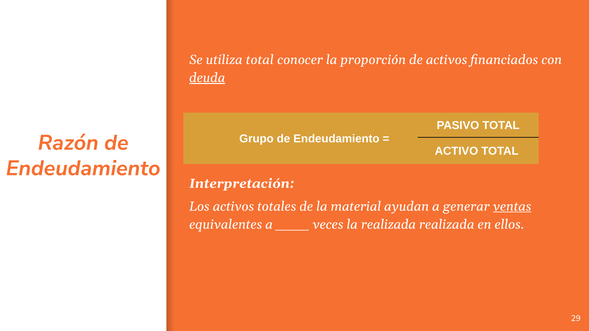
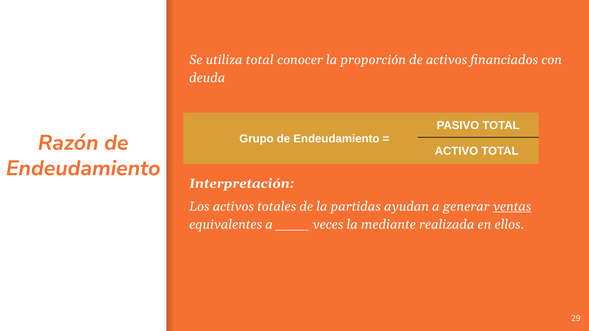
deuda underline: present -> none (207, 78)
material: material -> partidas (356, 207)
la realizada: realizada -> mediante (388, 225)
